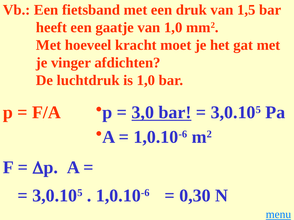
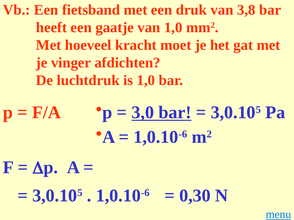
1,5: 1,5 -> 3,8 (246, 10)
